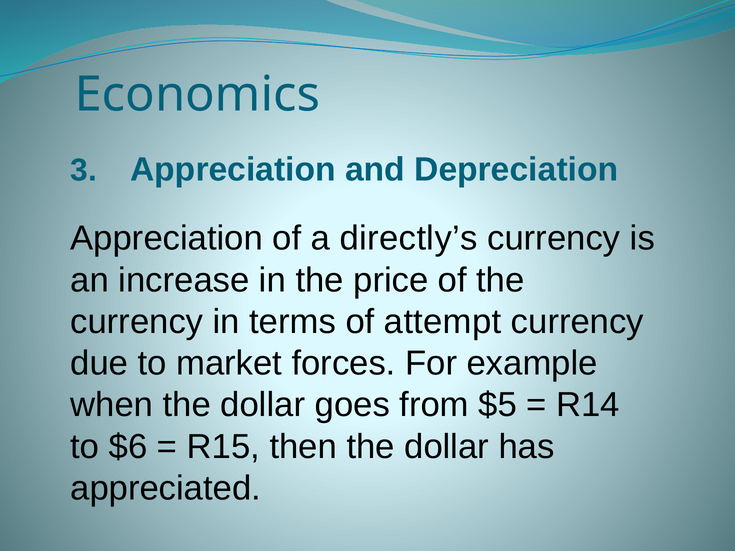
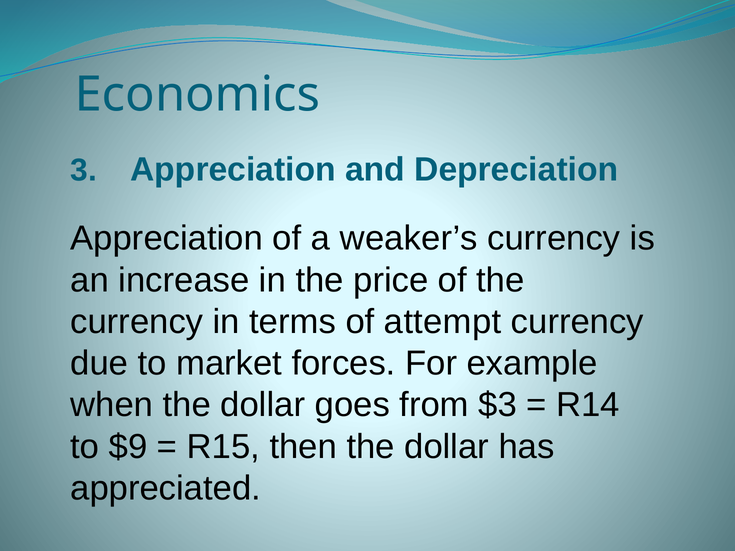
directly’s: directly’s -> weaker’s (409, 239)
$5: $5 -> $3 (498, 405)
$6: $6 -> $9 (128, 447)
